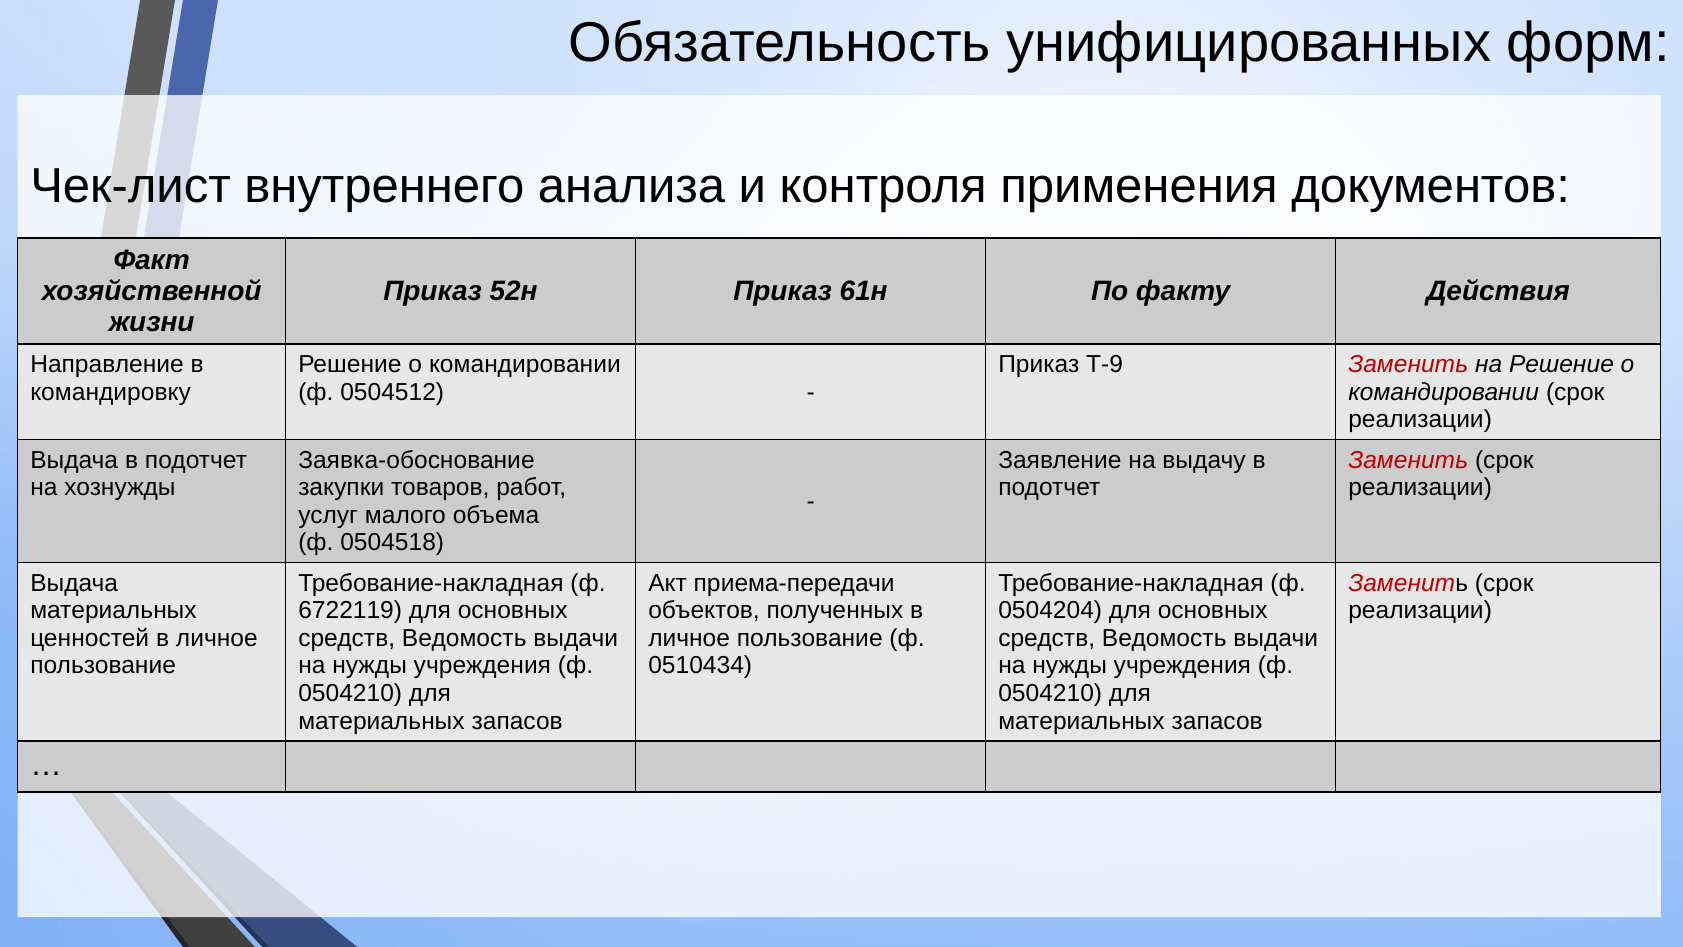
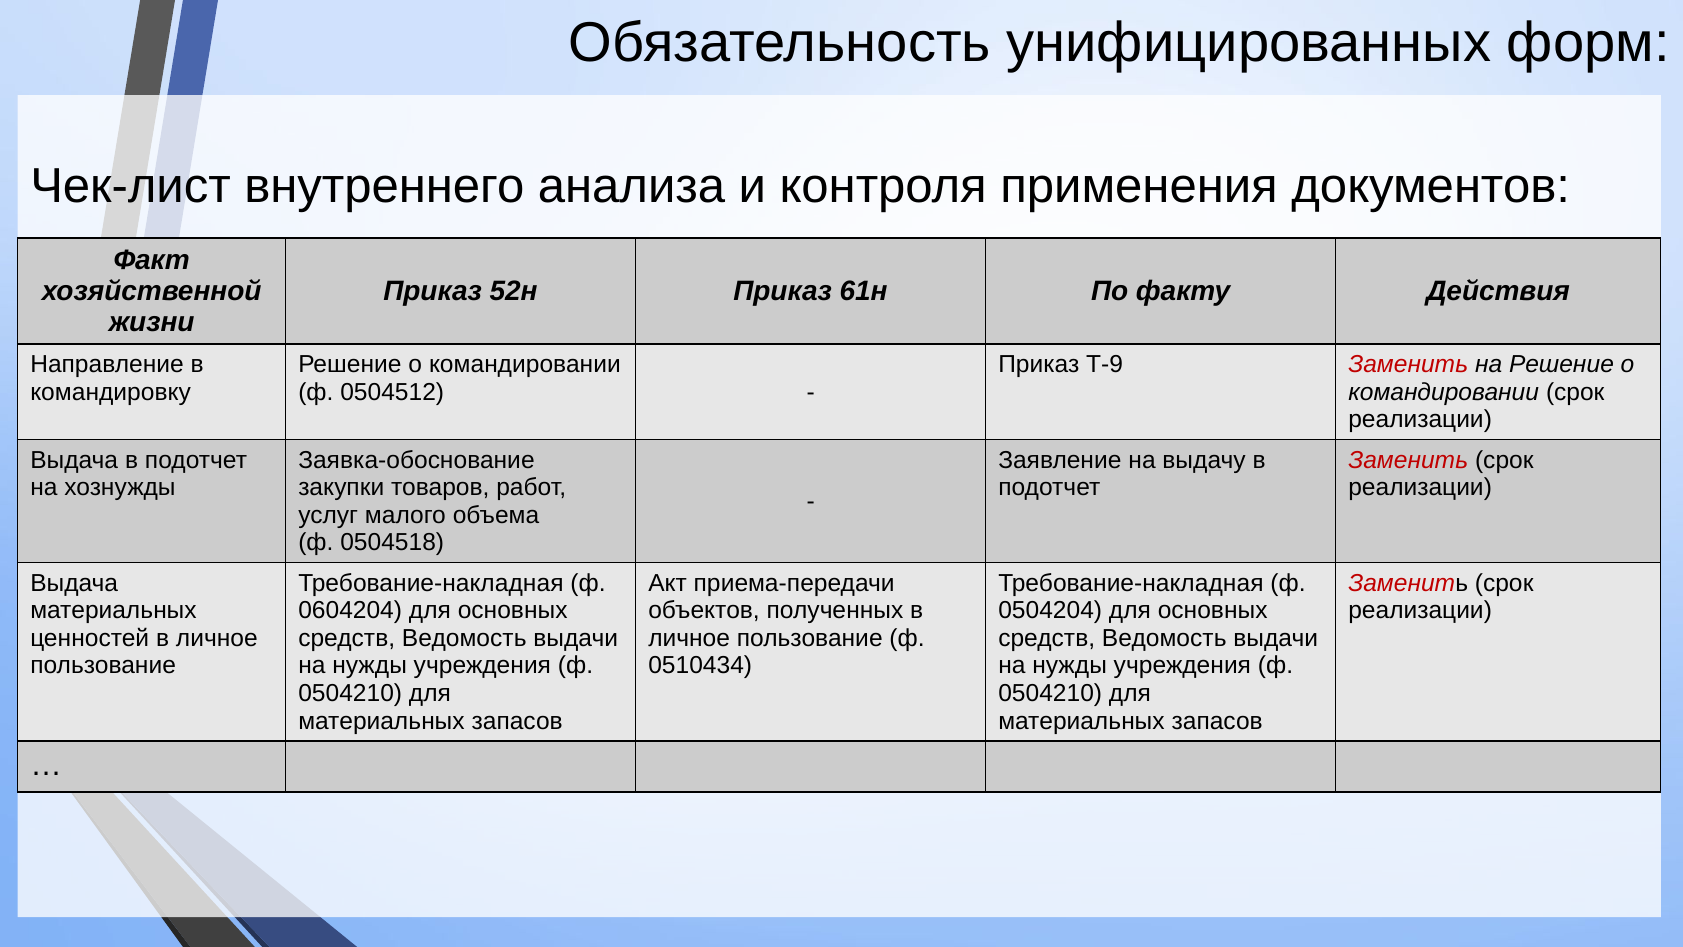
6722119: 6722119 -> 0604204 (350, 610)
